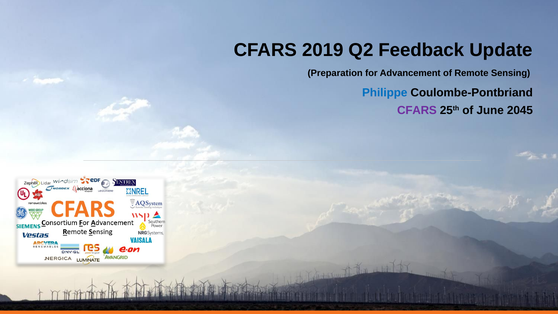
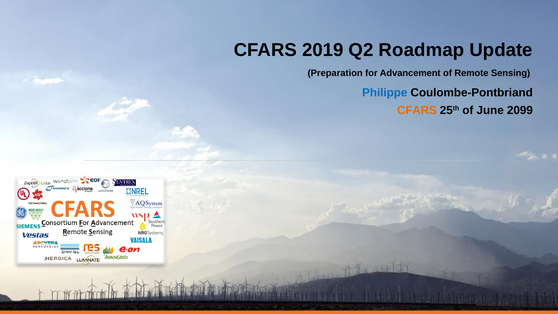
Feedback: Feedback -> Roadmap (421, 50)
CFARS colour: purple -> orange (417, 110)
2045: 2045 -> 2099 (520, 110)
